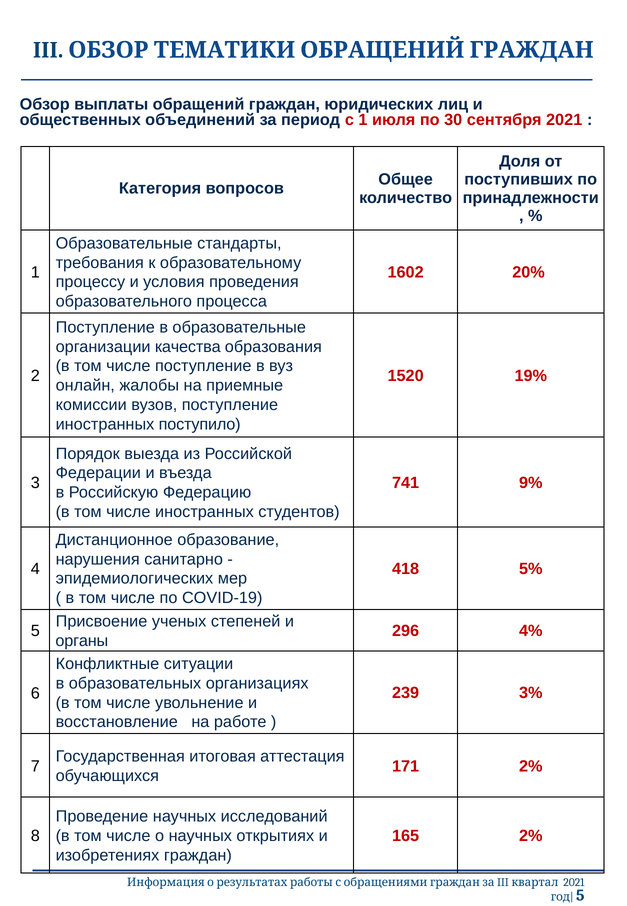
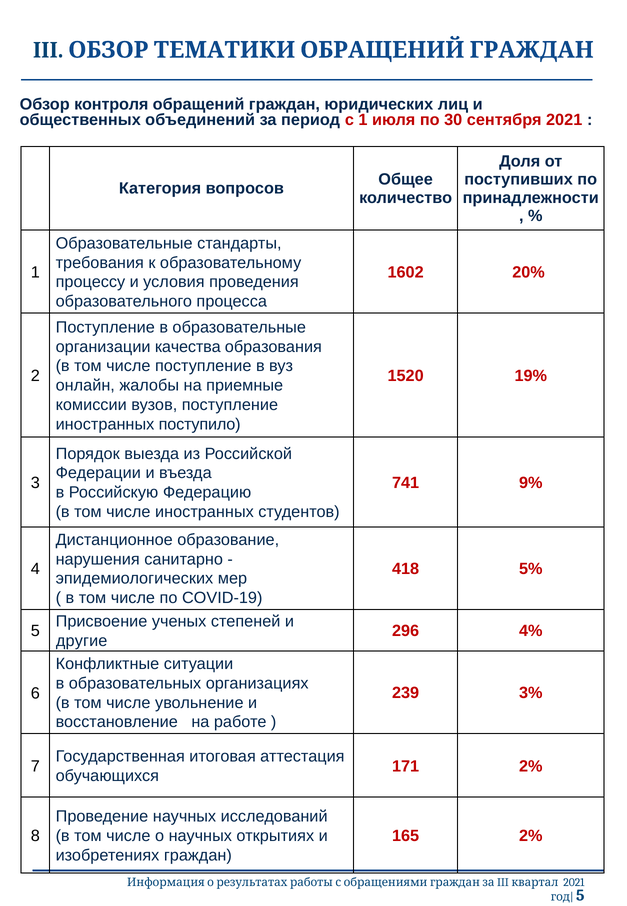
выплаты: выплаты -> контроля (111, 104)
органы: органы -> другие (82, 640)
